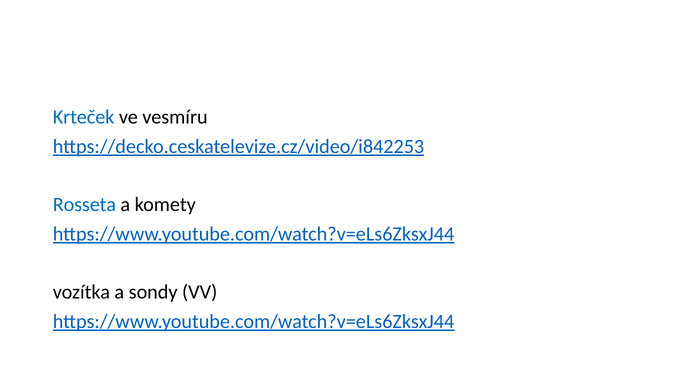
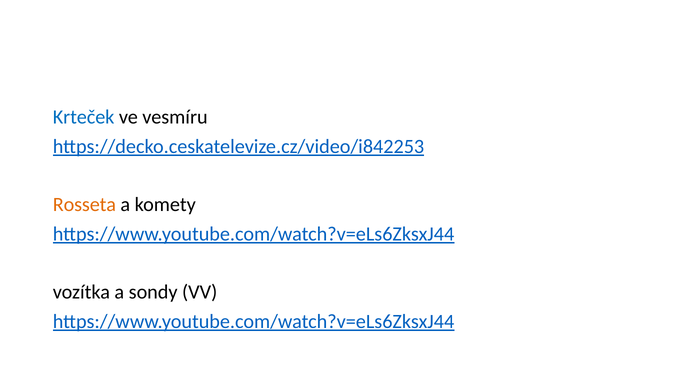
Rosseta colour: blue -> orange (84, 205)
